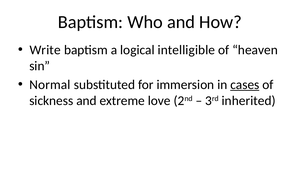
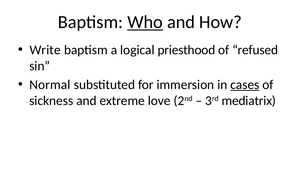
Who underline: none -> present (145, 22)
intelligible: intelligible -> priesthood (186, 50)
heaven: heaven -> refused (255, 50)
inherited: inherited -> mediatrix (249, 100)
